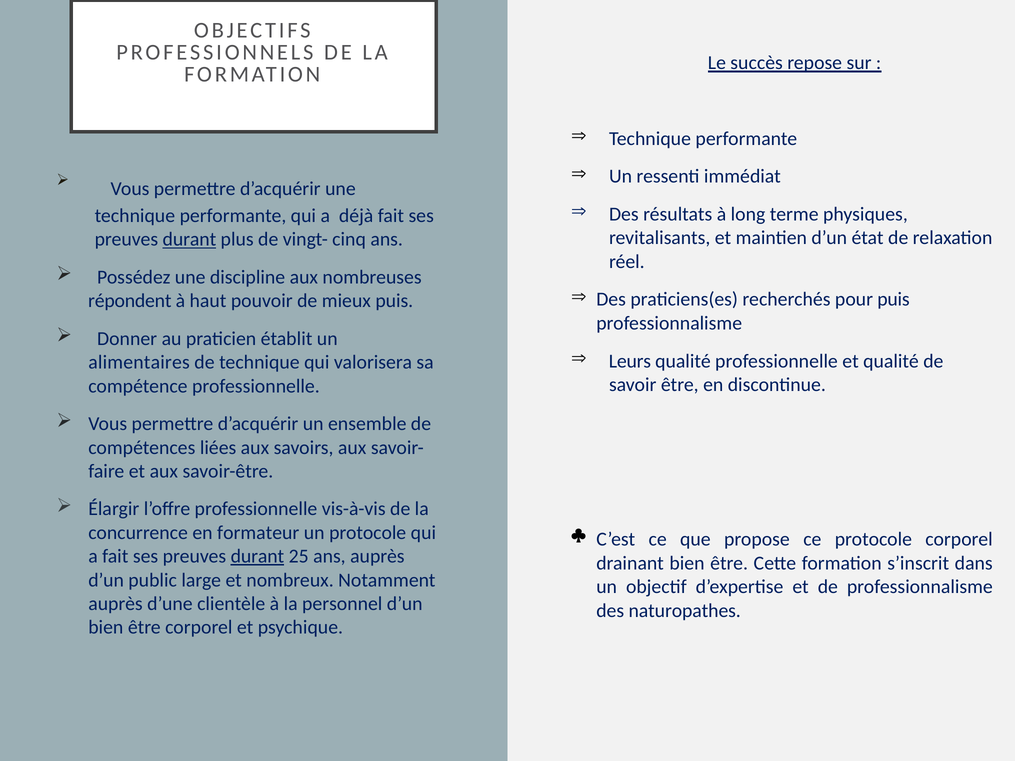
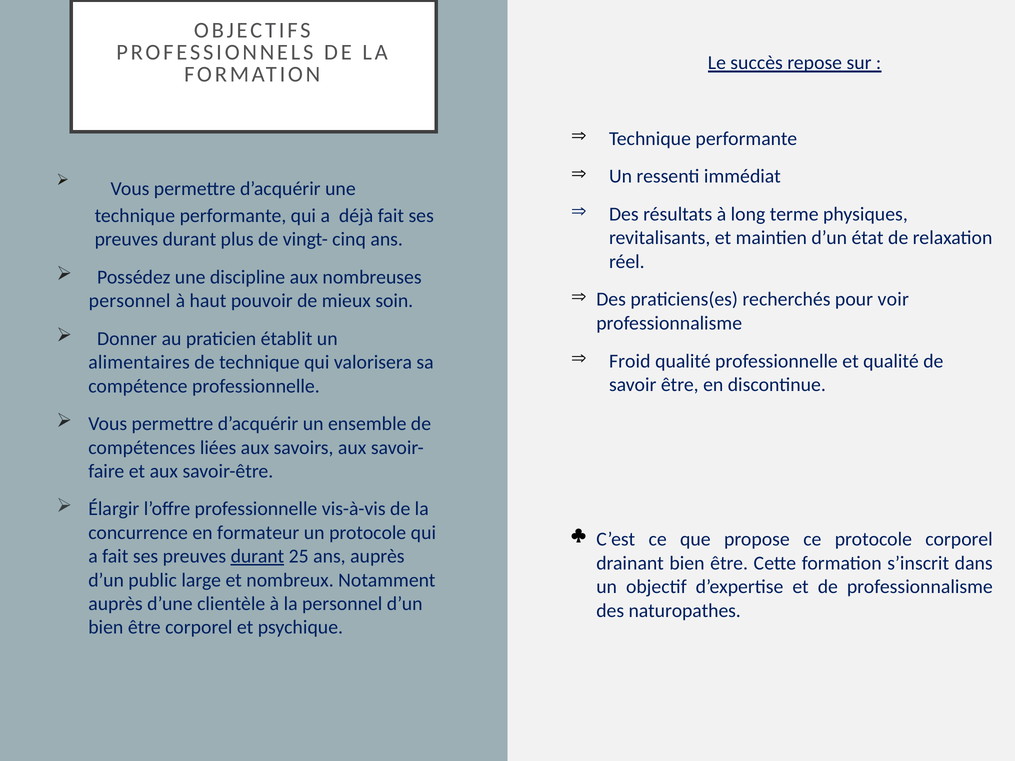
durant underline: present -> none (189, 239)
pour puis: puis -> voir (893, 300)
répondent: répondent -> personnel (130, 301)
mieux puis: puis -> soin (394, 301)
Leurs: Leurs -> Froid (630, 361)
